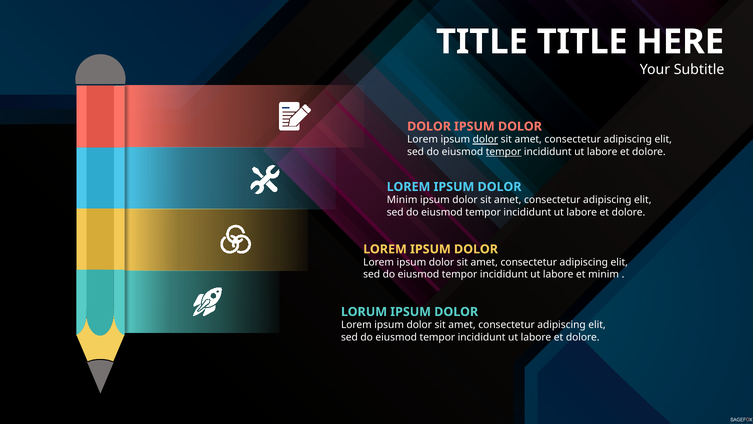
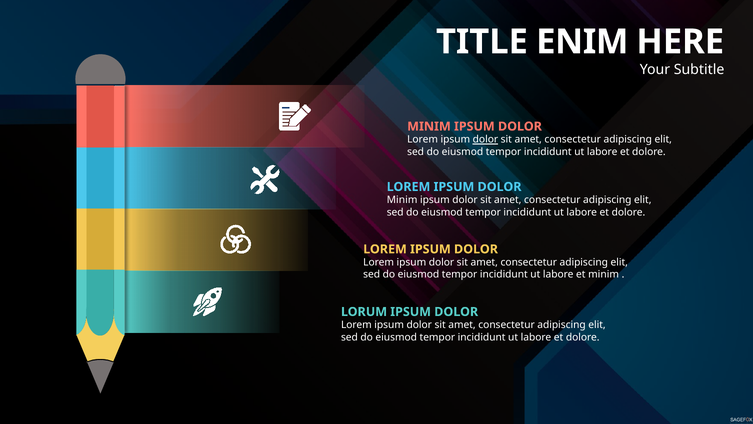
TITLE TITLE: TITLE -> ENIM (582, 42)
DOLOR: DOLOR -> MINIM (429, 126)
tempor underline: present -> none (504, 152)
